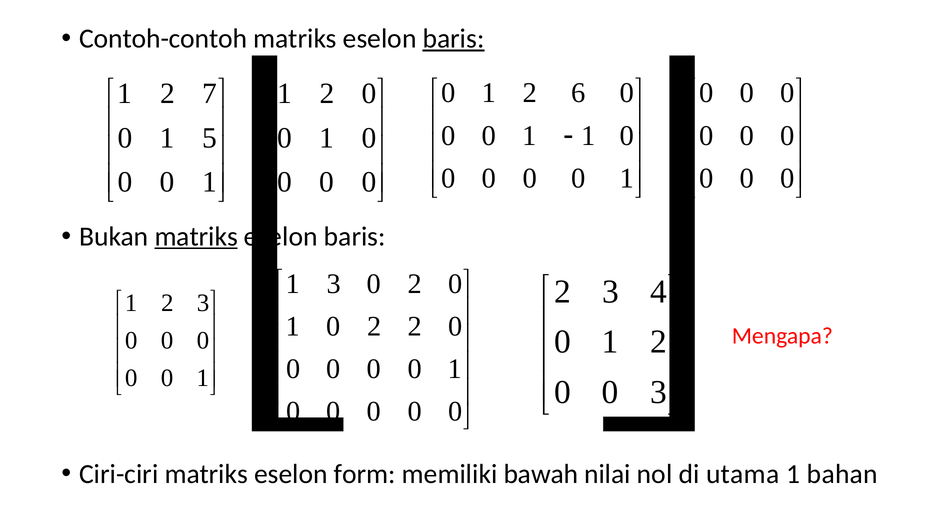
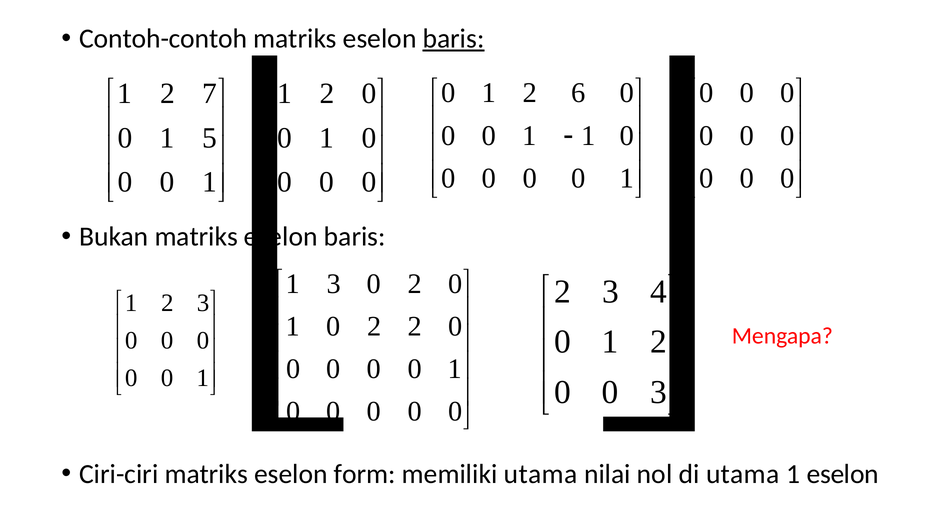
matriks underline: present -> none (196, 237)
memiliki bawah: bawah -> utama (541, 475)
1 bahan: bahan -> eselon (843, 475)
